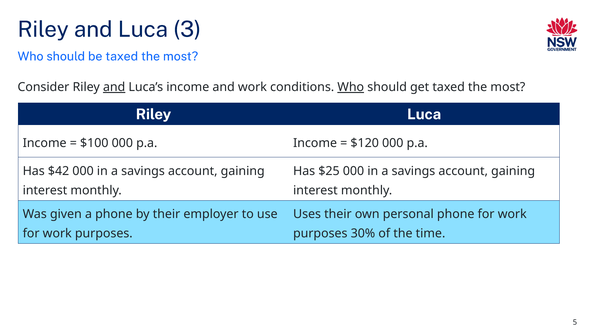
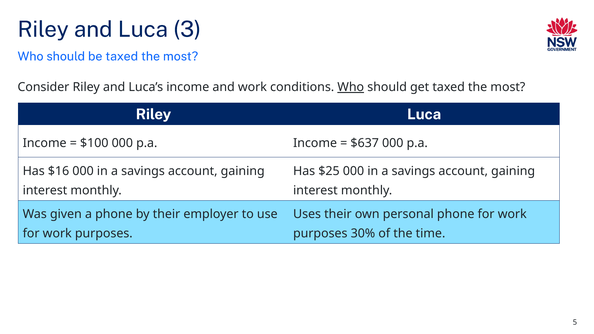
and underline: present -> none (114, 87)
$120: $120 -> $637 (365, 143)
$42: $42 -> $16 (59, 171)
